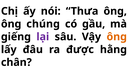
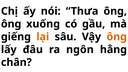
chúng: chúng -> xuống (43, 24)
lại colour: purple -> orange (43, 37)
được: được -> ngôn (80, 50)
